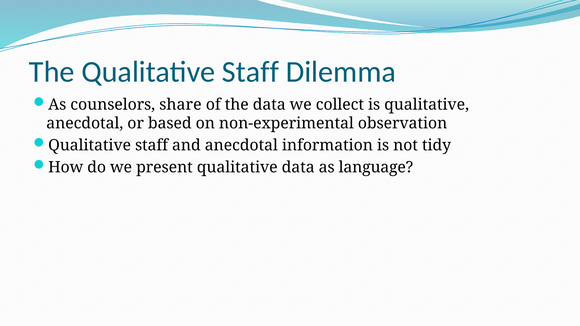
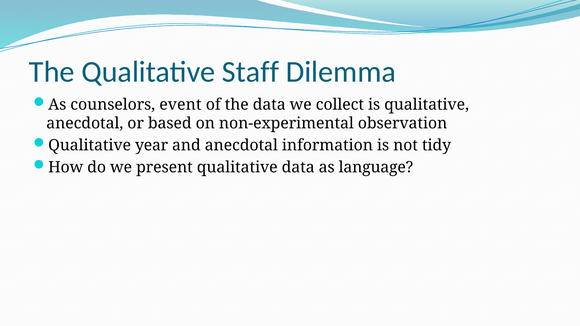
share: share -> event (180, 105)
staff: staff -> year (152, 146)
